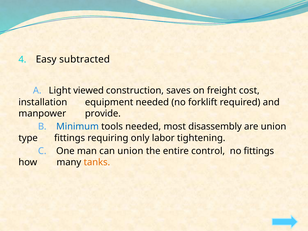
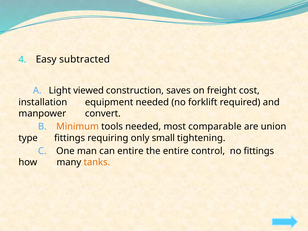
provide: provide -> convert (103, 113)
Minimum colour: blue -> orange (78, 127)
disassembly: disassembly -> comparable (215, 127)
labor: labor -> small (163, 138)
can union: union -> entire (130, 151)
